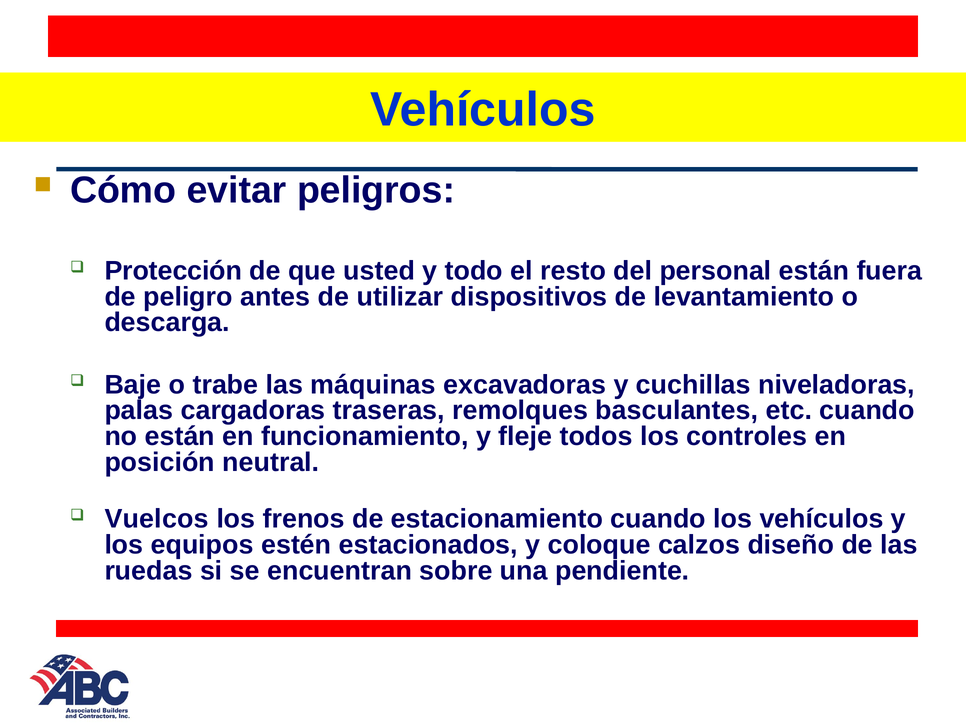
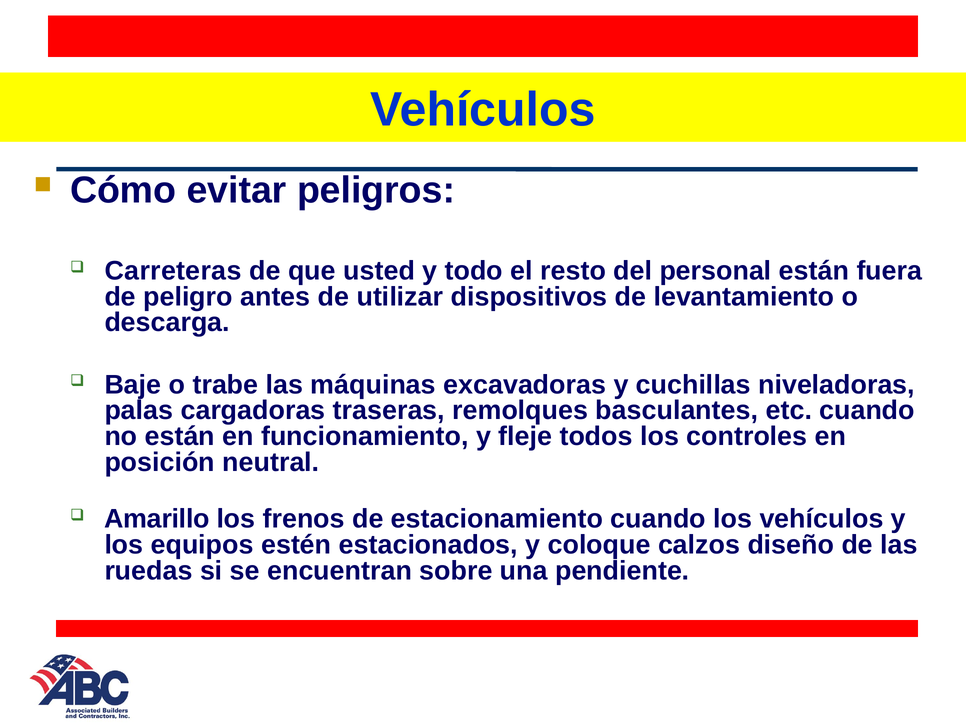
Protección: Protección -> Carreteras (173, 271)
Vuelcos: Vuelcos -> Amarillo (157, 519)
